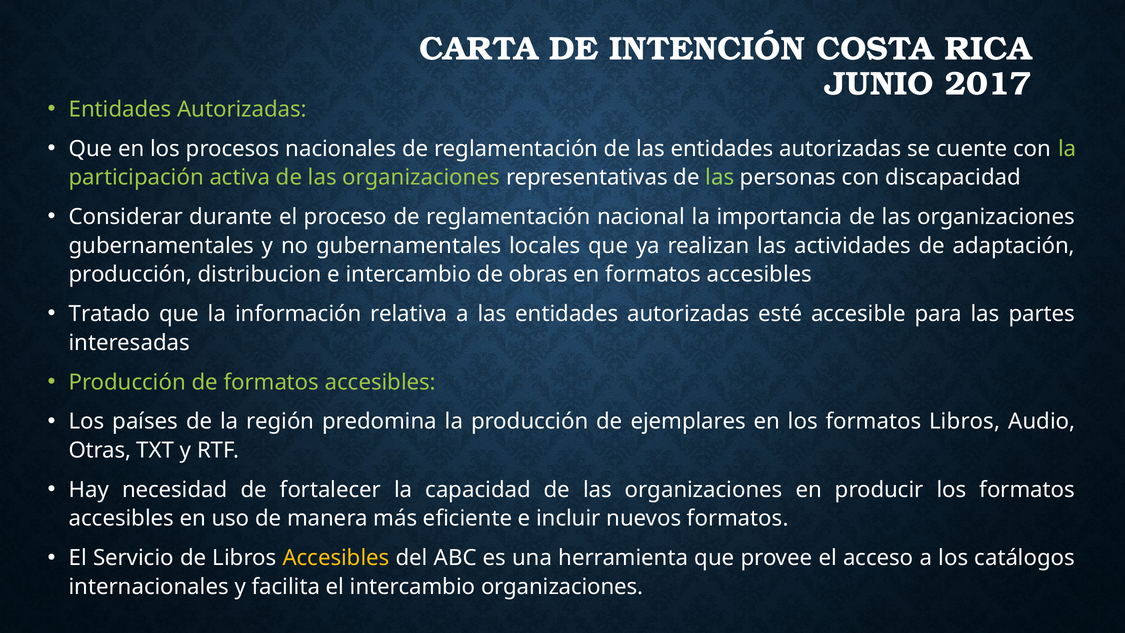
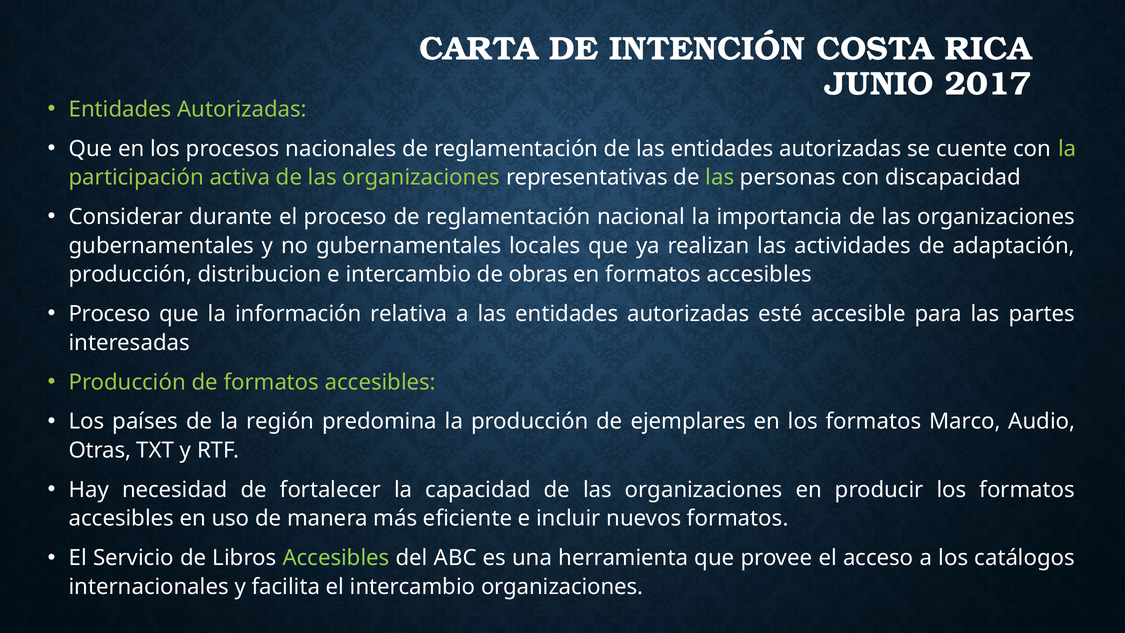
Tratado: Tratado -> Proceso (110, 314)
formatos Libros: Libros -> Marco (965, 421)
Accesibles colour: yellow -> light green (336, 558)
